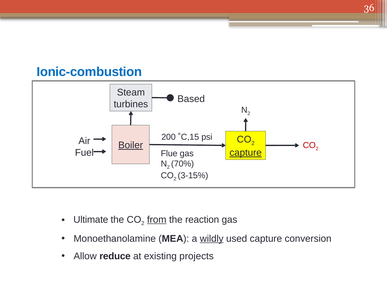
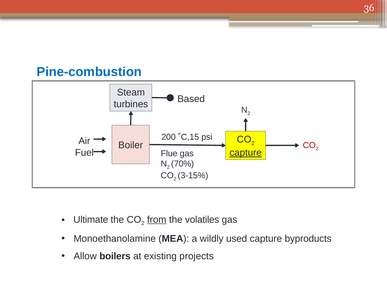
Ionic-combustion: Ionic-combustion -> Pine-combustion (89, 72)
Boiler underline: present -> none (131, 145)
reaction: reaction -> volatiles (202, 219)
wildly underline: present -> none (212, 238)
conversion: conversion -> byproducts (308, 238)
reduce: reduce -> boilers (115, 255)
